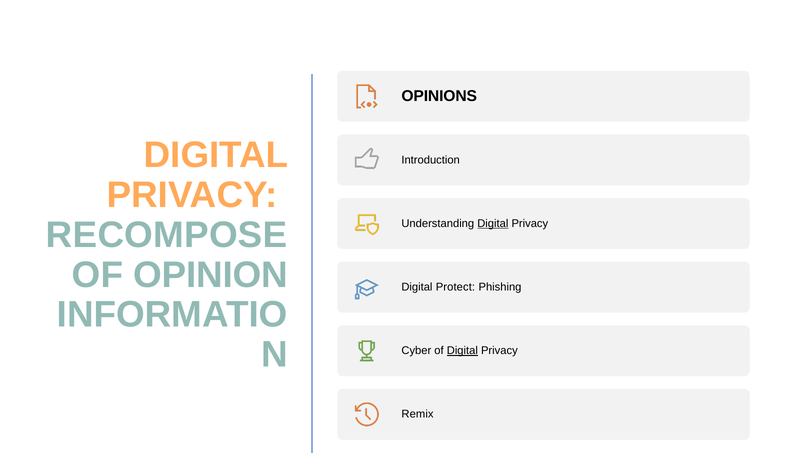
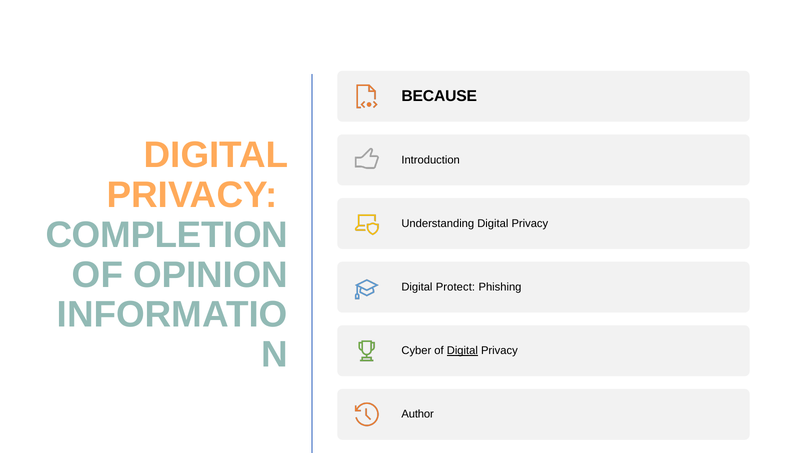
OPINIONS: OPINIONS -> BECAUSE (439, 96)
RECOMPOSE: RECOMPOSE -> COMPLETION (167, 235)
Digital underline: present -> none (493, 223)
Remix: Remix -> Author (418, 414)
